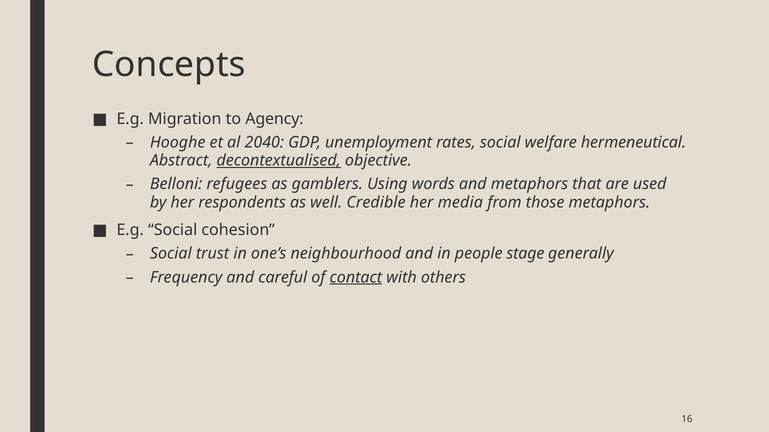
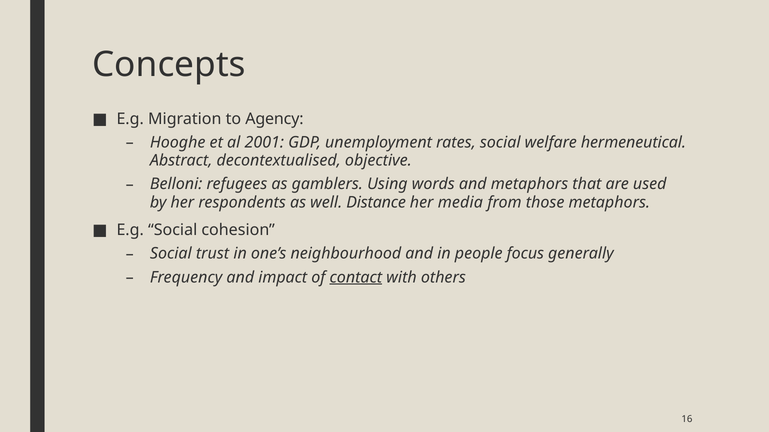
2040: 2040 -> 2001 (264, 143)
decontextualised underline: present -> none (279, 161)
Credible: Credible -> Distance (376, 203)
stage: stage -> focus (525, 254)
careful: careful -> impact (283, 278)
